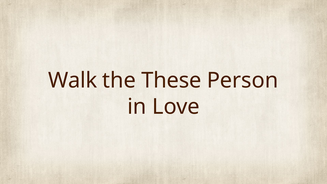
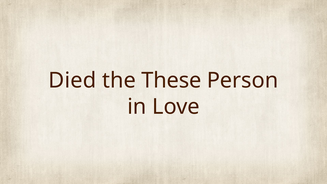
Walk: Walk -> Died (72, 80)
